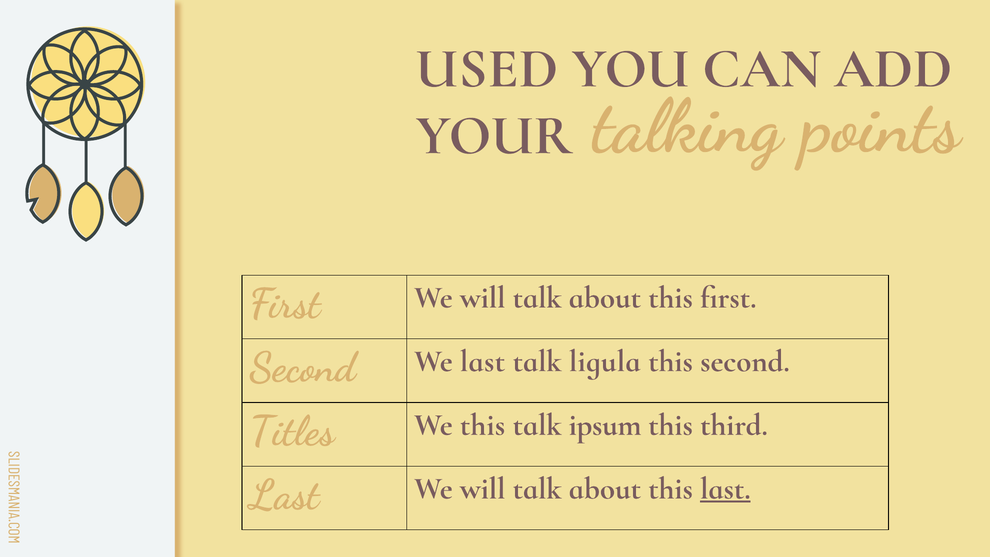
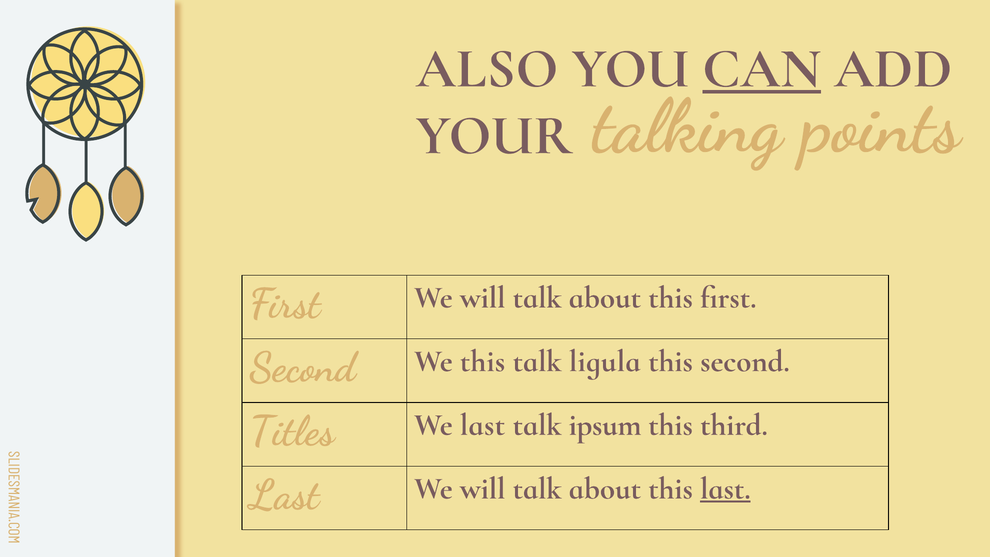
USED: USED -> ALSO (487, 68)
CAN underline: none -> present (762, 68)
We last: last -> this (483, 361)
We this: this -> last (482, 425)
